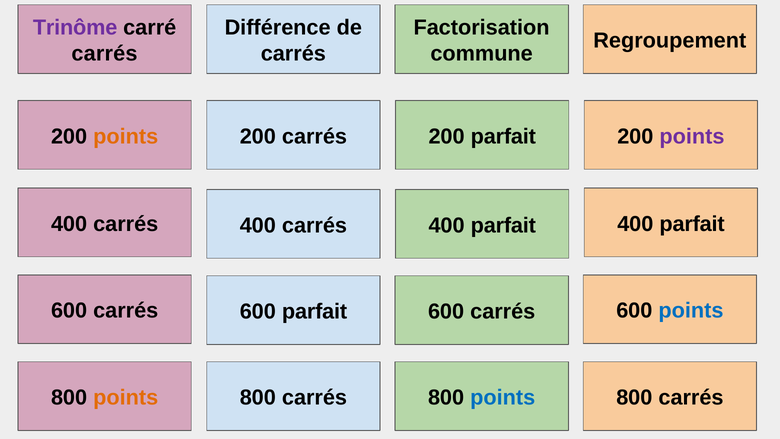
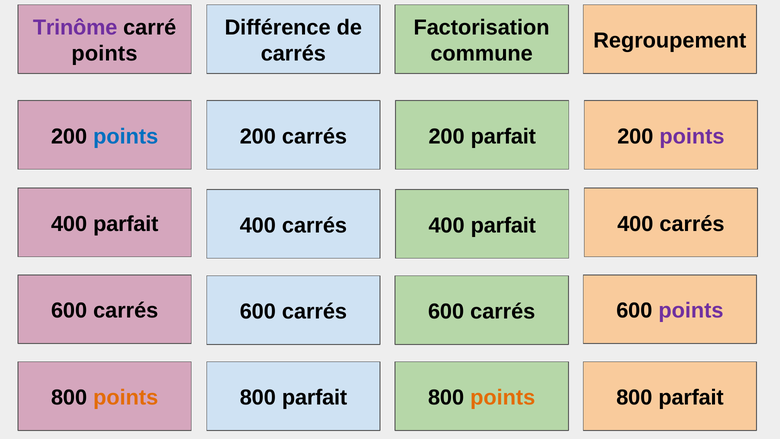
carrés: carrés -> points (104, 54)
points colour: orange -> blue (126, 136)
carrés: carrés -> parfait (126, 224)
parfait: parfait -> carrés (692, 224)
points colour: blue -> purple (691, 311)
parfait: parfait -> carrés (314, 311)
carrés: carrés -> parfait (315, 397)
points colour: blue -> orange (503, 397)
carrés: carrés -> parfait (691, 397)
